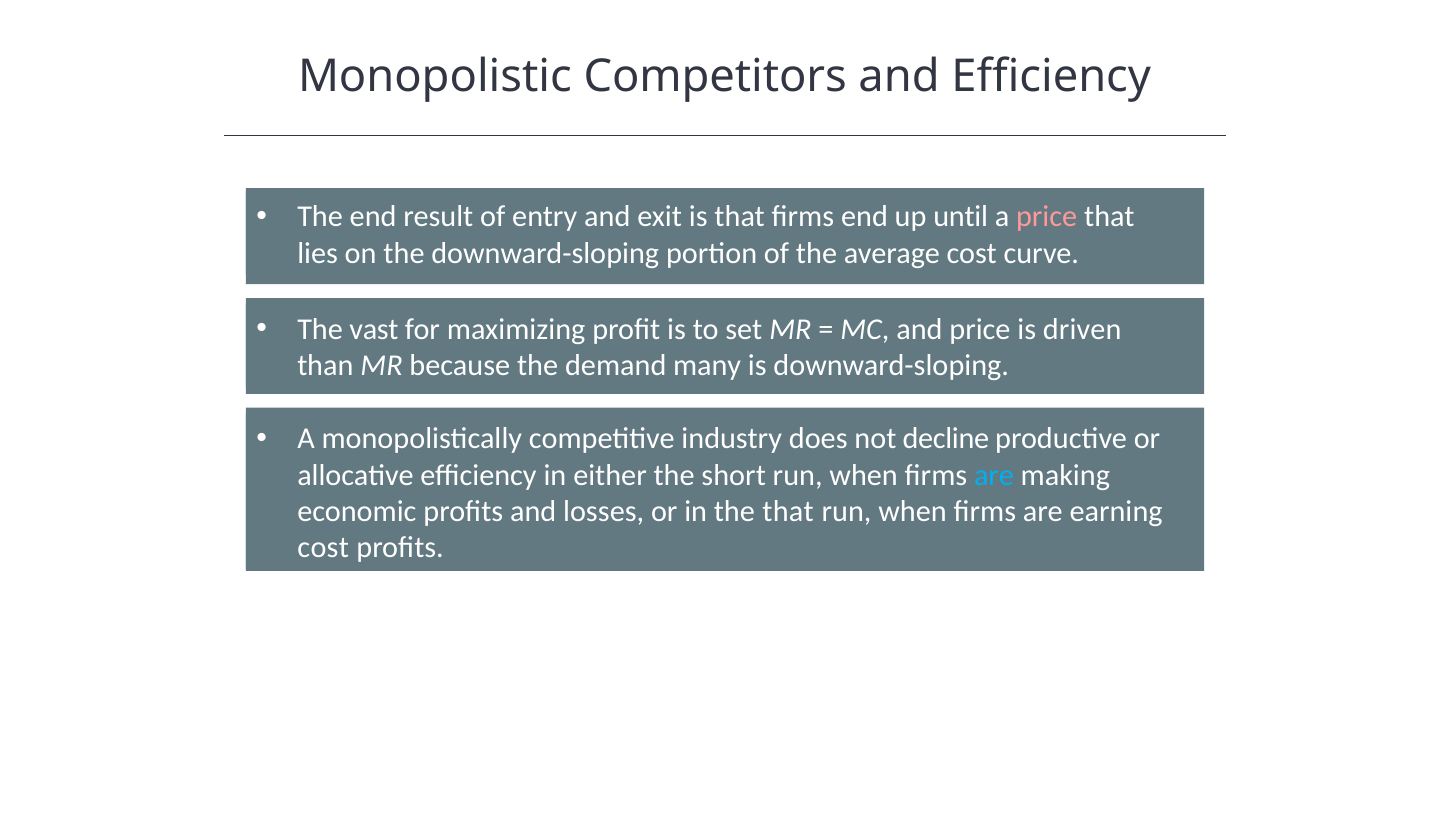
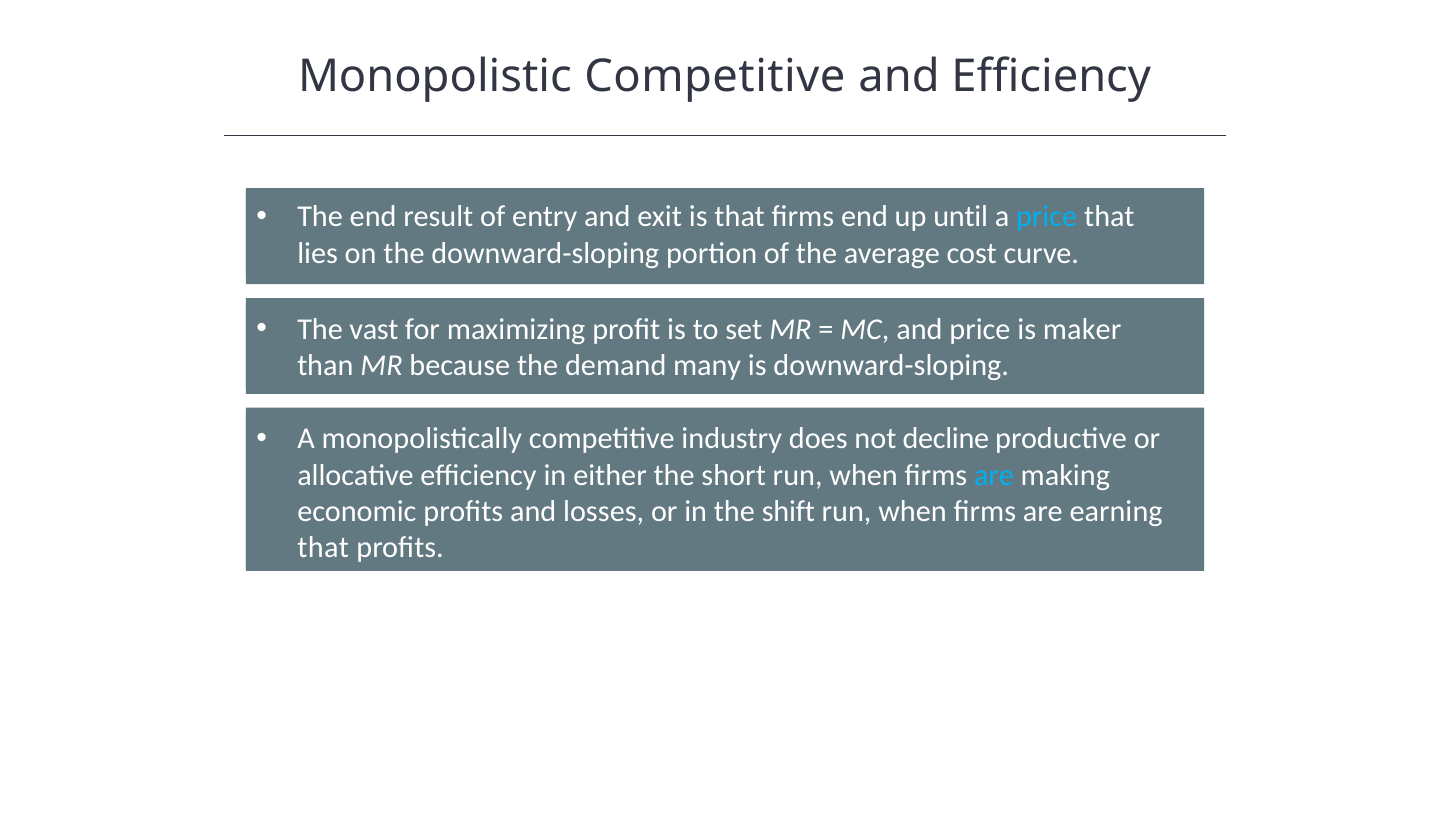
Monopolistic Competitors: Competitors -> Competitive (715, 76)
price colour: pink -> light blue (1047, 217)
driven: driven -> maker (1082, 329)
the that: that -> shift (788, 511)
cost: cost -> that (323, 548)
